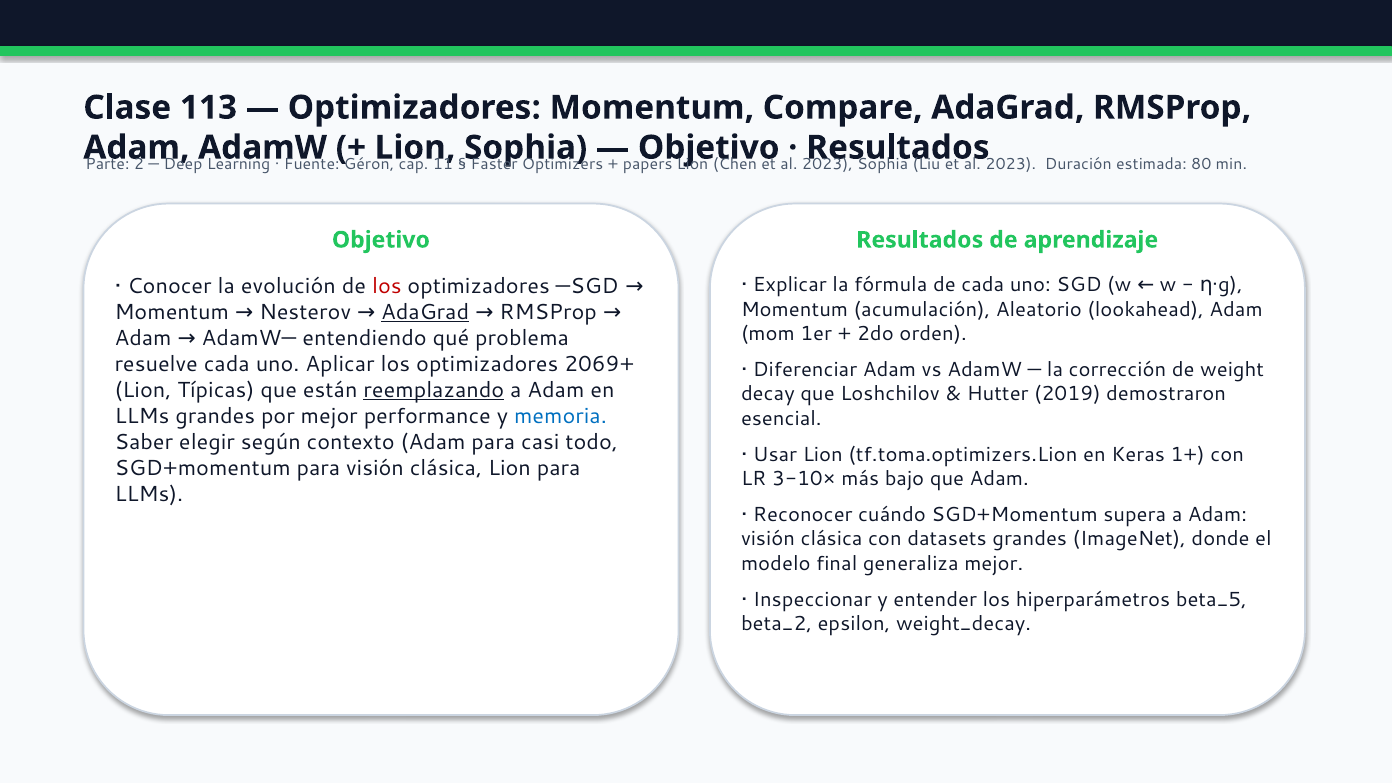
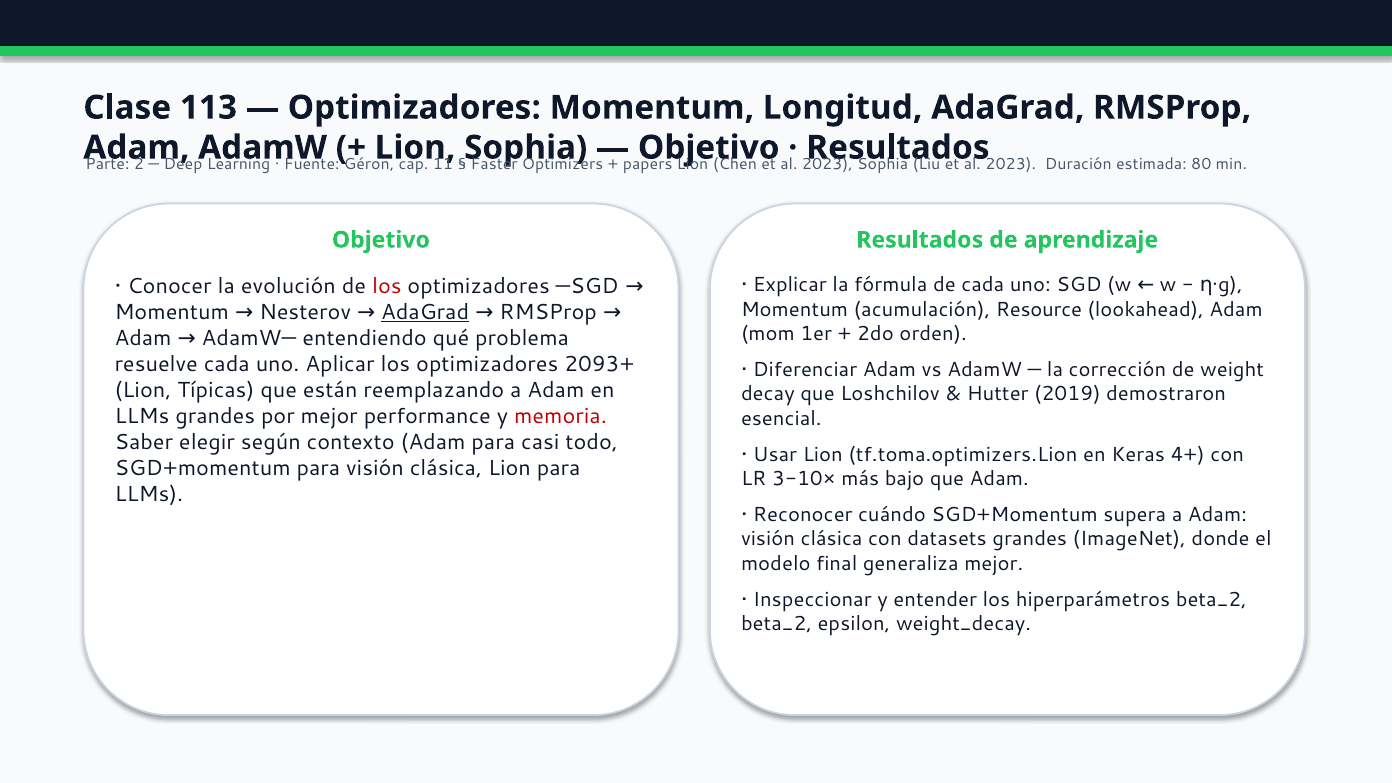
Compare: Compare -> Longitud (843, 108)
Aleatorio: Aleatorio -> Resource (1039, 309)
2069+: 2069+ -> 2093+ (599, 364)
reemplazando underline: present -> none (434, 390)
memoria colour: blue -> red (560, 416)
1+: 1+ -> 4+ (1188, 454)
hiperparámetros beta_5: beta_5 -> beta_2 (1211, 599)
